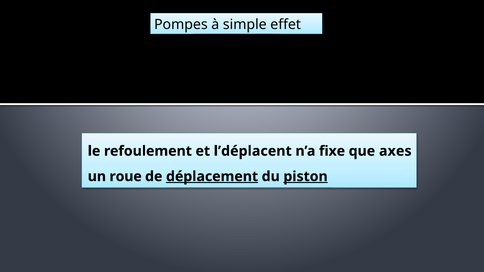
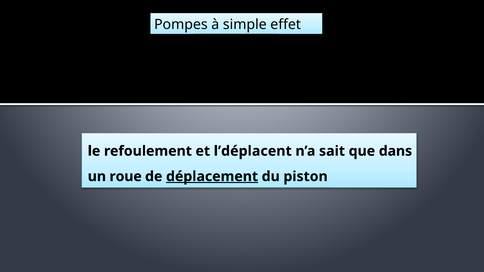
fixe: fixe -> sait (332, 151)
axes: axes -> dans (395, 151)
piston underline: present -> none (306, 177)
